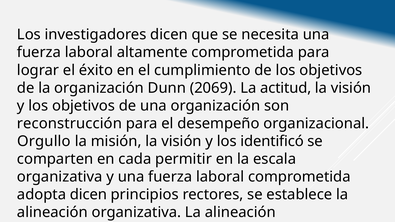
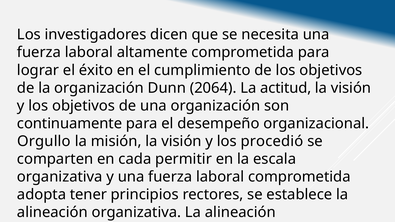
2069: 2069 -> 2064 (213, 88)
reconstrucción: reconstrucción -> continuamente (70, 124)
identificó: identificó -> procedió (272, 141)
adopta dicen: dicen -> tener (88, 195)
